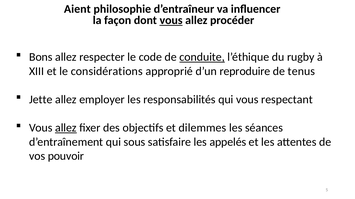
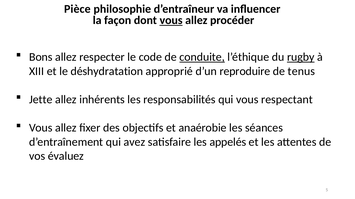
Aient: Aient -> Pièce (77, 9)
rugby underline: none -> present (301, 57)
considérations: considérations -> déshydratation (107, 71)
employer: employer -> inhérents (102, 100)
allez underline: present -> none (66, 128)
dilemmes: dilemmes -> anaérobie (203, 128)
sous: sous -> avez (134, 142)
pouvoir: pouvoir -> évaluez (66, 157)
